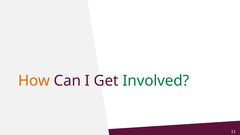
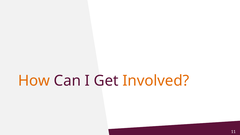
Involved colour: green -> orange (156, 81)
